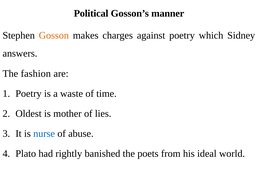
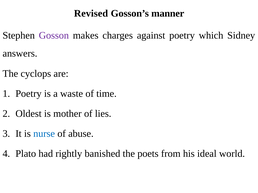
Political: Political -> Revised (91, 13)
Gosson colour: orange -> purple (54, 36)
fashion: fashion -> cyclops (36, 74)
